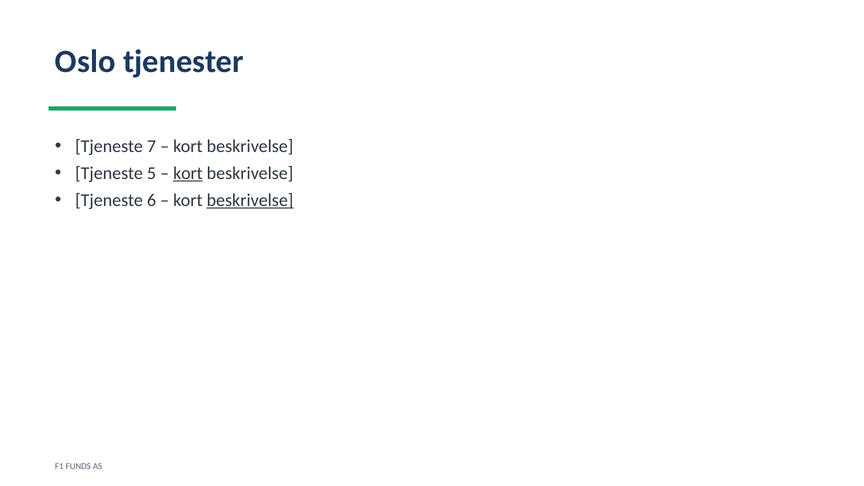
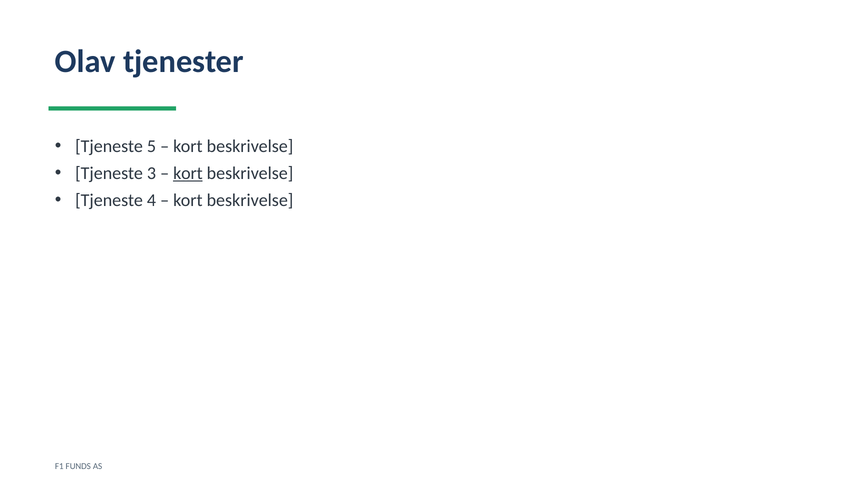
Oslo: Oslo -> Olav (85, 62)
7: 7 -> 5 (151, 146)
5: 5 -> 3 (151, 173)
6: 6 -> 4 (151, 200)
beskrivelse underline: present -> none (250, 200)
